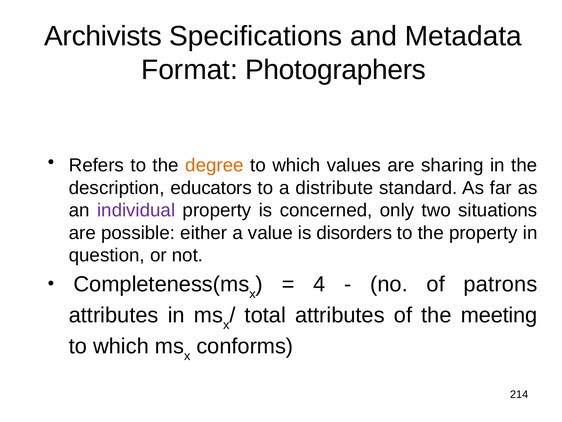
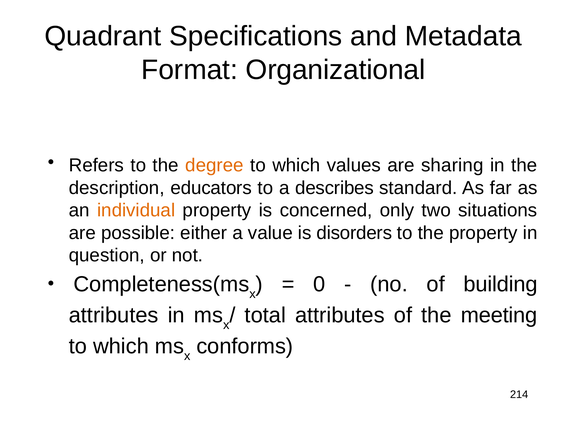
Archivists: Archivists -> Quadrant (103, 36)
Photographers: Photographers -> Organizational (335, 70)
distribute: distribute -> describes (334, 188)
individual colour: purple -> orange (136, 210)
4: 4 -> 0 (319, 284)
patrons: patrons -> building (501, 284)
